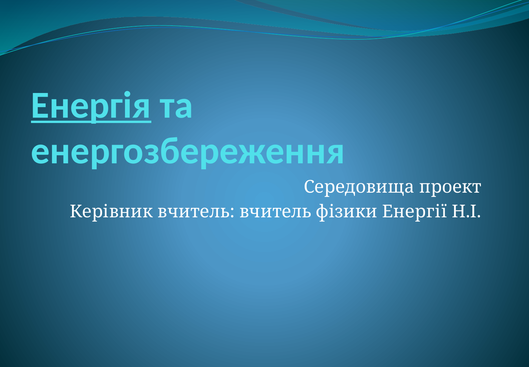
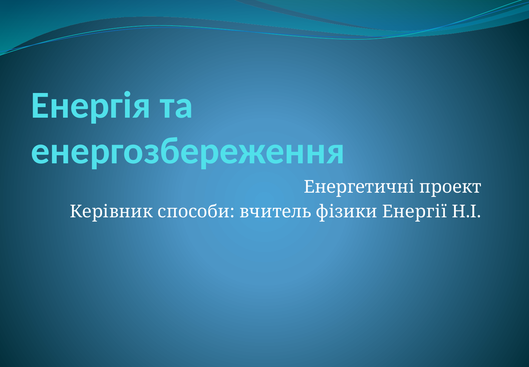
Енергія underline: present -> none (91, 105)
Середовища: Середовища -> Енергетичні (359, 187)
Керівник вчитель: вчитель -> способи (196, 211)
